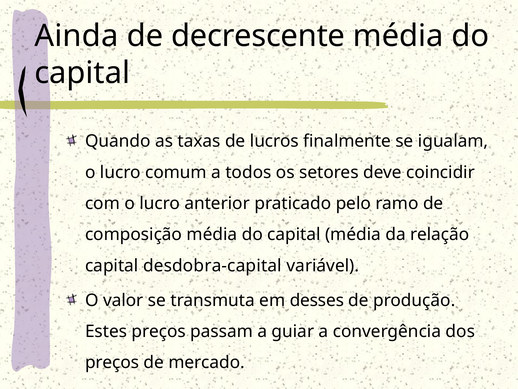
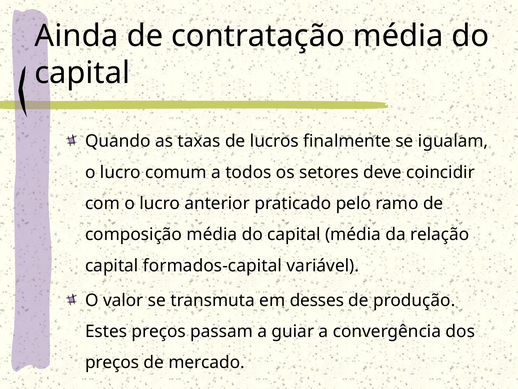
decrescente: decrescente -> contratação (258, 36)
desdobra-capital: desdobra-capital -> formados-capital (212, 265)
